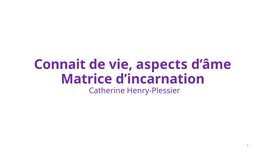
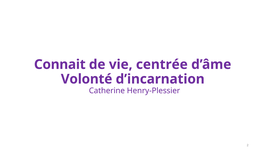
aspects: aspects -> centrée (162, 64)
Matrice: Matrice -> Volonté (87, 79)
